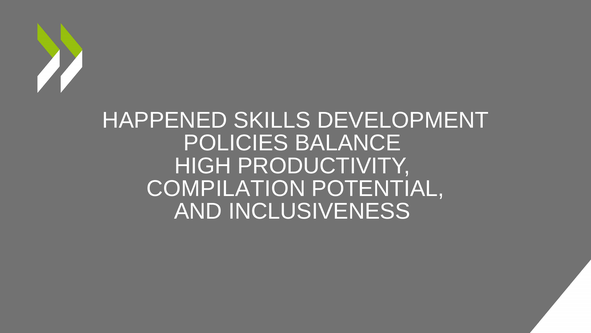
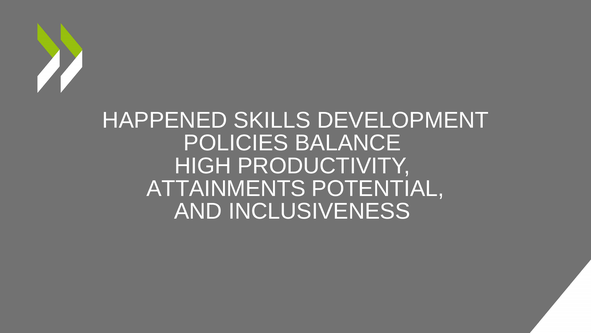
COMPILATION: COMPILATION -> ATTAINMENTS (226, 188)
